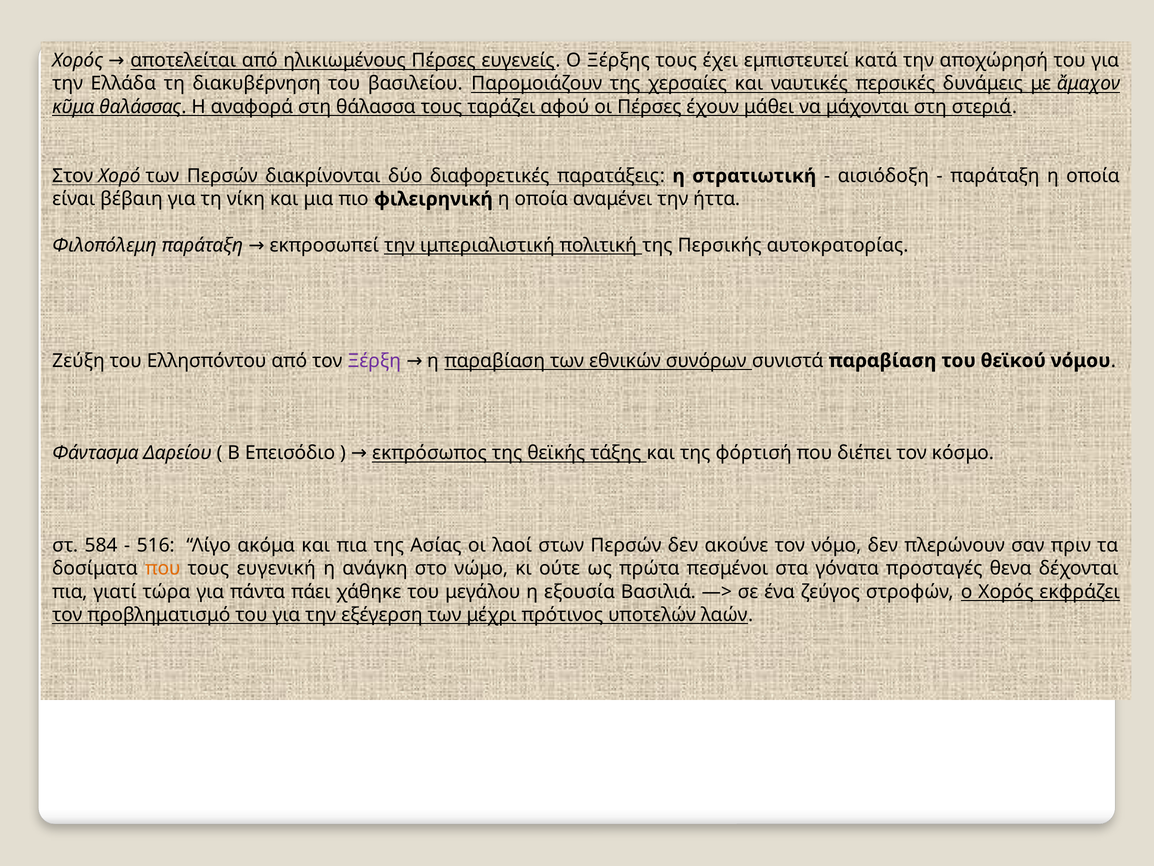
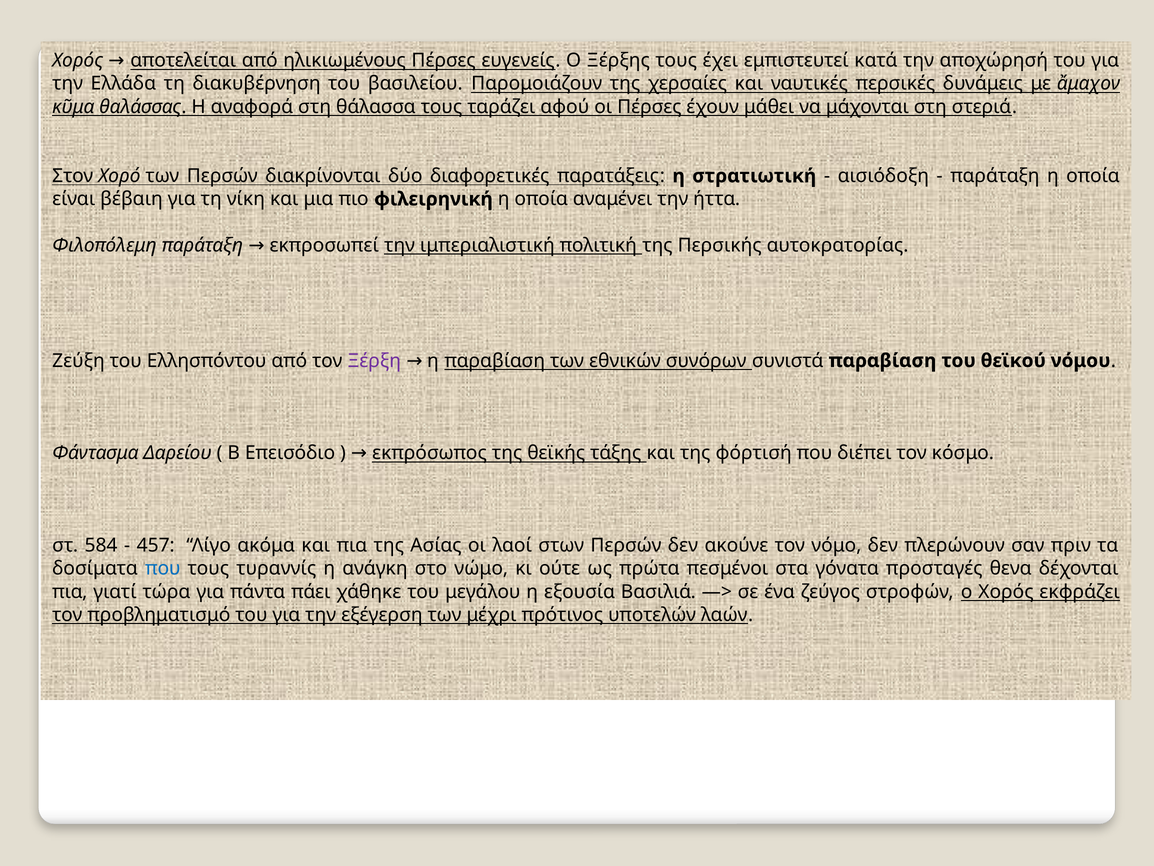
516: 516 -> 457 (156, 545)
που colour: orange -> blue (163, 568)
ευγενική: ευγενική -> τυραννίς (276, 568)
